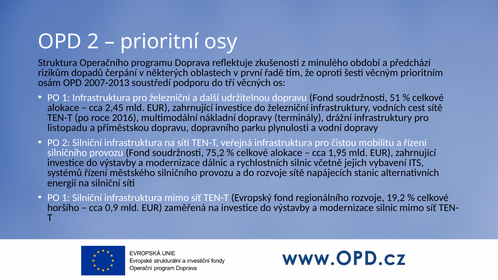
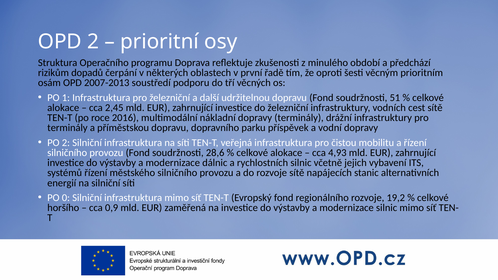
listopadu: listopadu -> terminály (67, 128)
plynulosti: plynulosti -> příspěvek (288, 128)
75,2: 75,2 -> 28,6 (215, 153)
1,95: 1,95 -> 4,93 (337, 153)
1: 1 -> 0 (66, 198)
